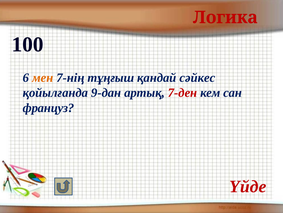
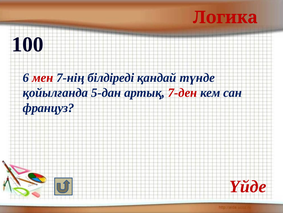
мен colour: orange -> red (43, 77)
тұңғыш: тұңғыш -> білдіреді (111, 77)
сәйкес: сәйкес -> түнде (197, 77)
9-дан: 9-дан -> 5-дан (106, 92)
